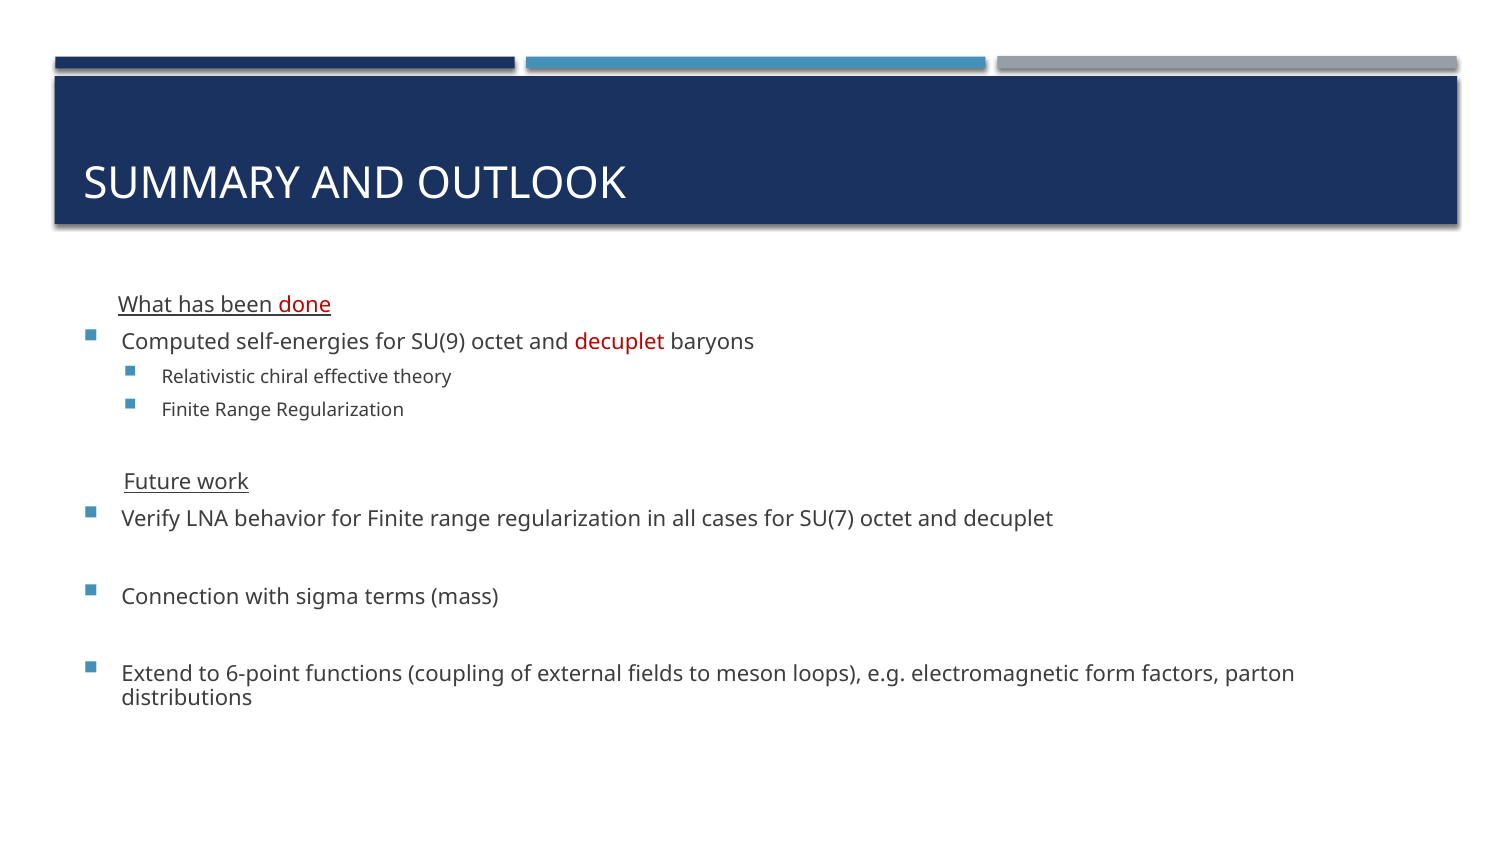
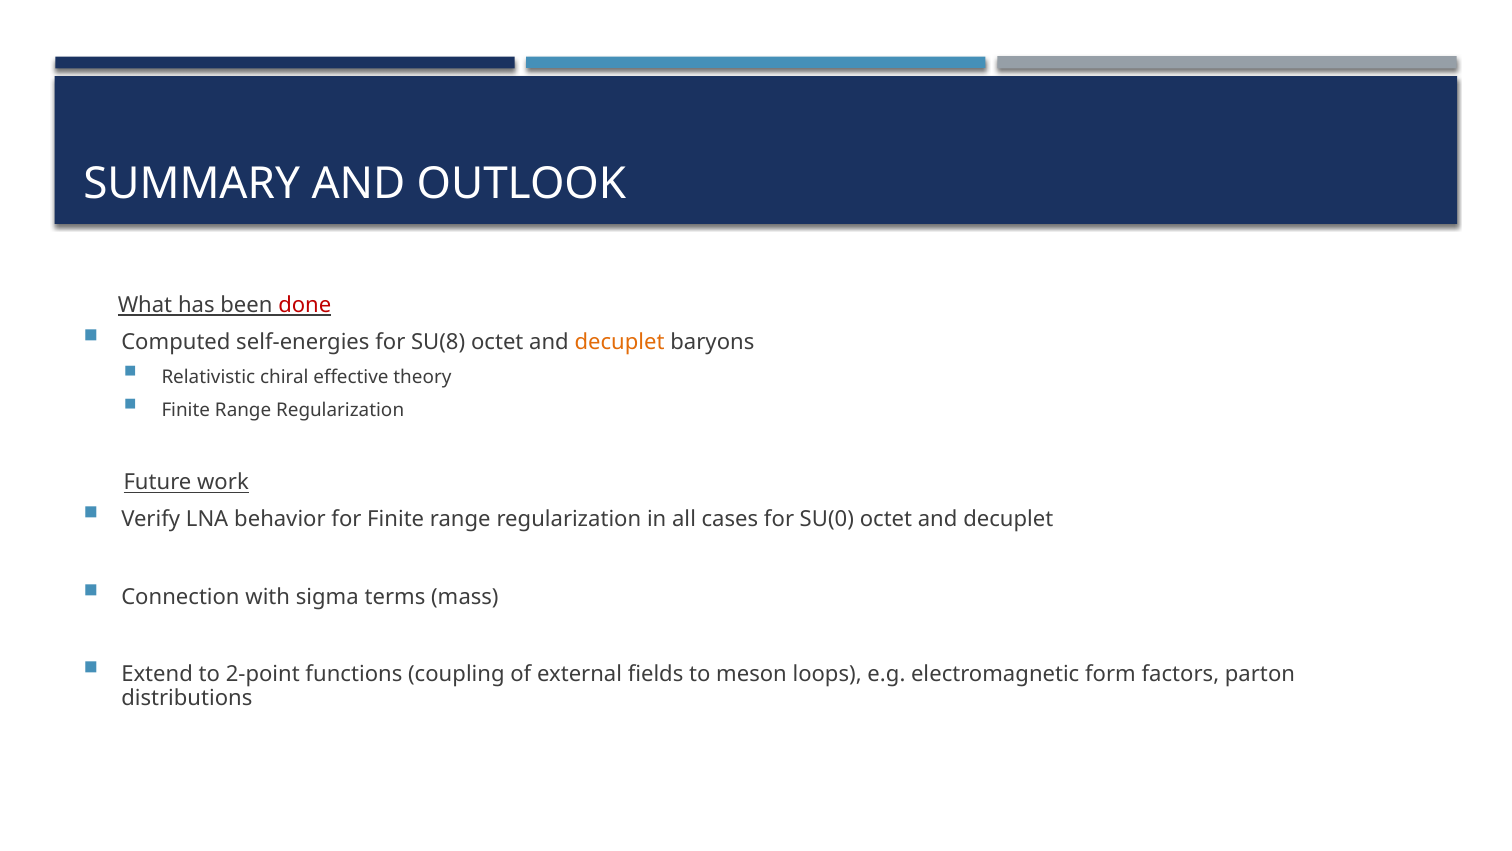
SU(9: SU(9 -> SU(8 (438, 342)
decuplet colour: red -> orange (620, 342)
SU(7: SU(7 -> SU(0 (827, 519)
6-point: 6-point -> 2-point (263, 674)
